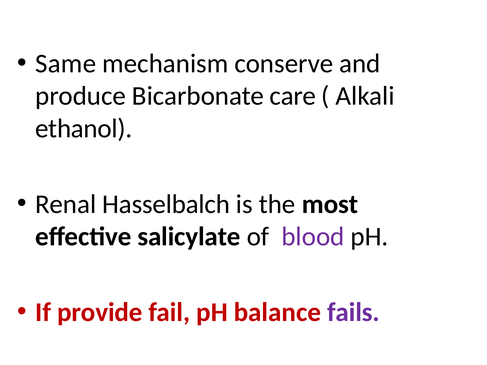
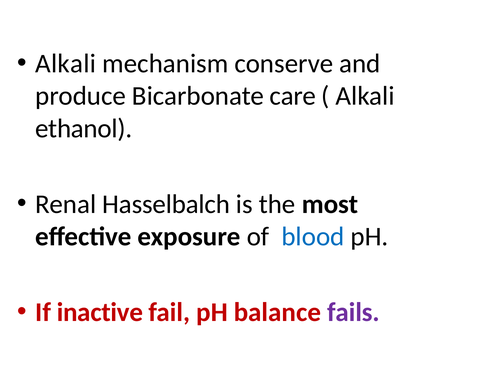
Same: Same -> Alkali (66, 64)
salicylate: salicylate -> exposure (189, 237)
blood colour: purple -> blue (313, 237)
provide: provide -> inactive (100, 312)
